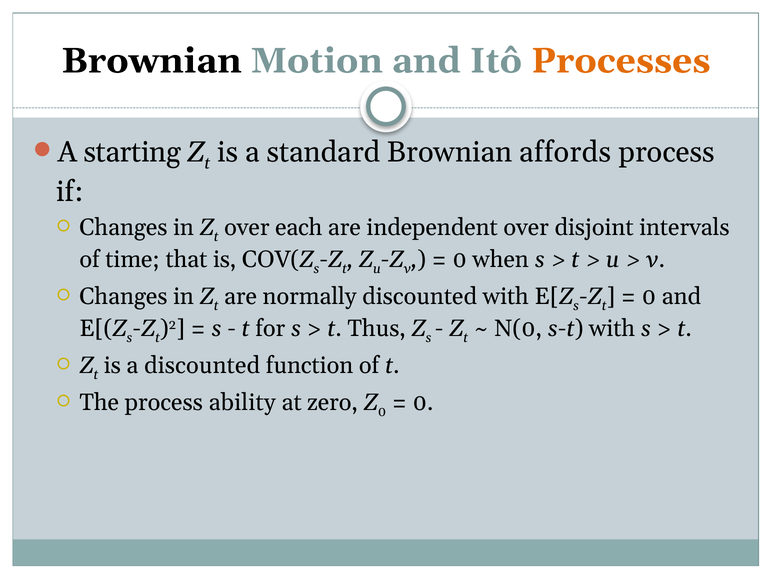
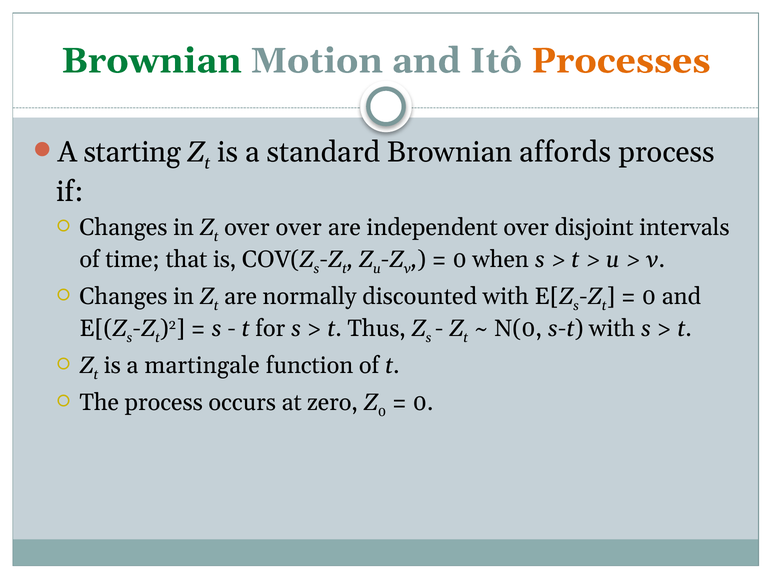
Brownian colour: black -> green (151, 61)
over each: each -> over (299, 227)
a discounted: discounted -> martingale (202, 366)
ability: ability -> occurs (242, 402)
